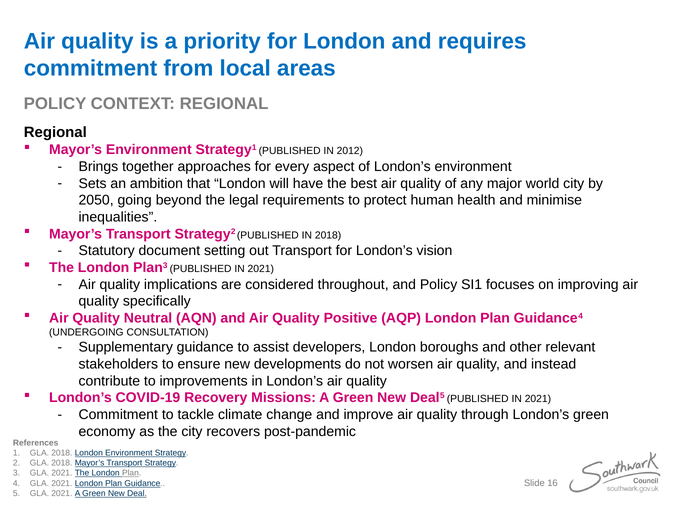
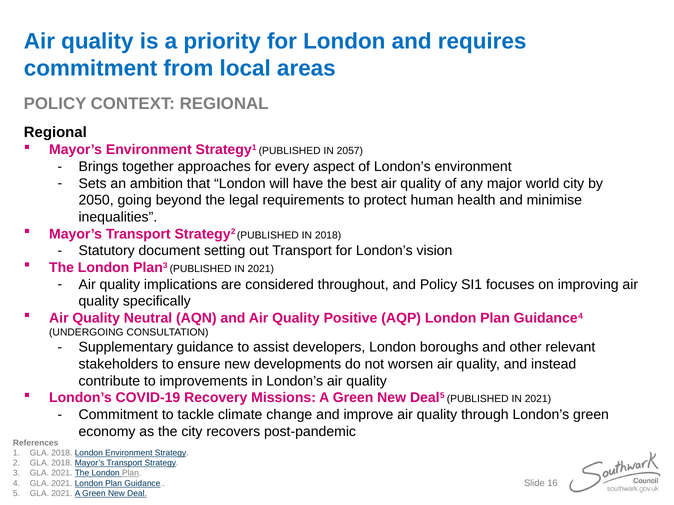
2012: 2012 -> 2057 (350, 151)
